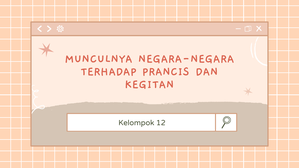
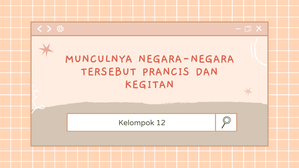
TERHADAP: TERHADAP -> TERSEBUT (109, 71)
